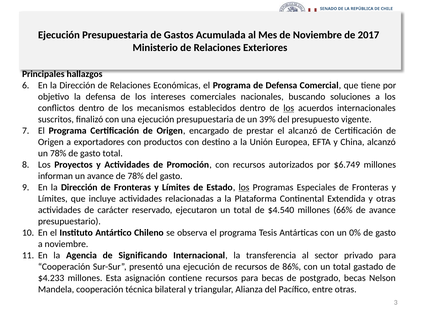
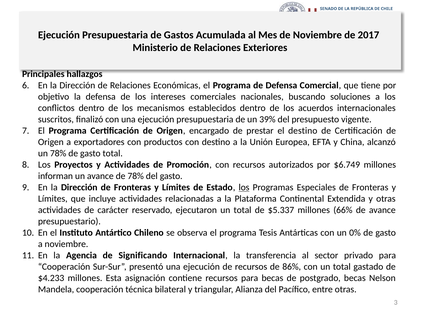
los underline: present -> none (289, 108)
el alcanzó: alcanzó -> destino (303, 131)
$4.540: $4.540 -> $5.337 (281, 210)
